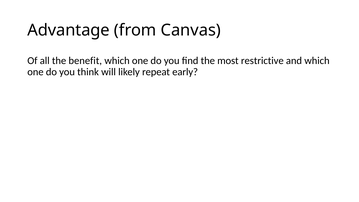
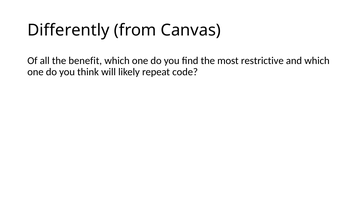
Advantage: Advantage -> Differently (68, 30)
early: early -> code (185, 72)
